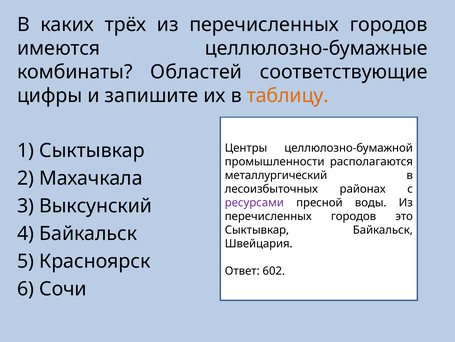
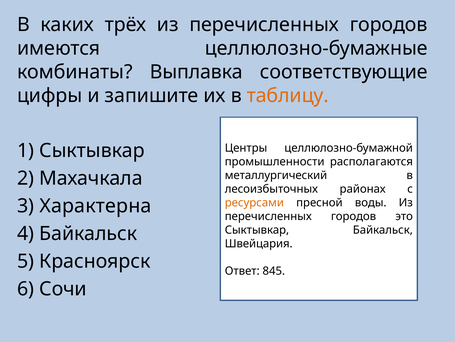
Областей: Областей -> Выплавка (196, 72)
ресурсами colour: purple -> orange (254, 202)
Выксунский: Выксунский -> Характерна (95, 206)
602: 602 -> 845 (274, 270)
